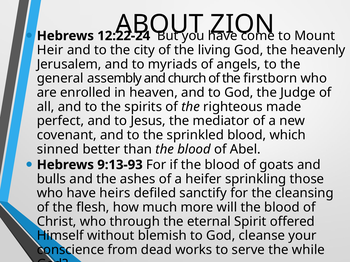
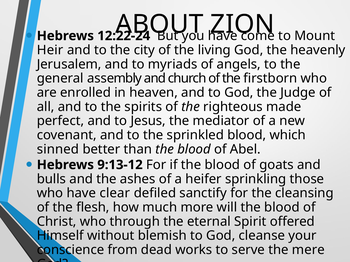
9:13-93: 9:13-93 -> 9:13-12 (120, 165)
heirs: heirs -> clear (115, 193)
while: while -> mere (308, 250)
